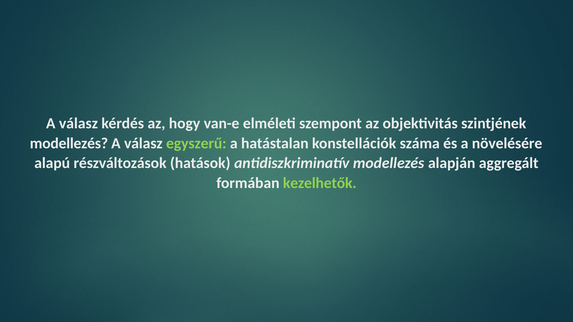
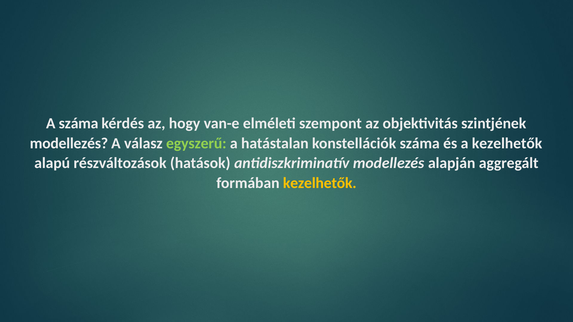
válasz: válasz -> száma (79, 123)
a növelésére: növelésére -> kezelhetők (507, 143)
kezelhetők colour: light green -> yellow (320, 183)
